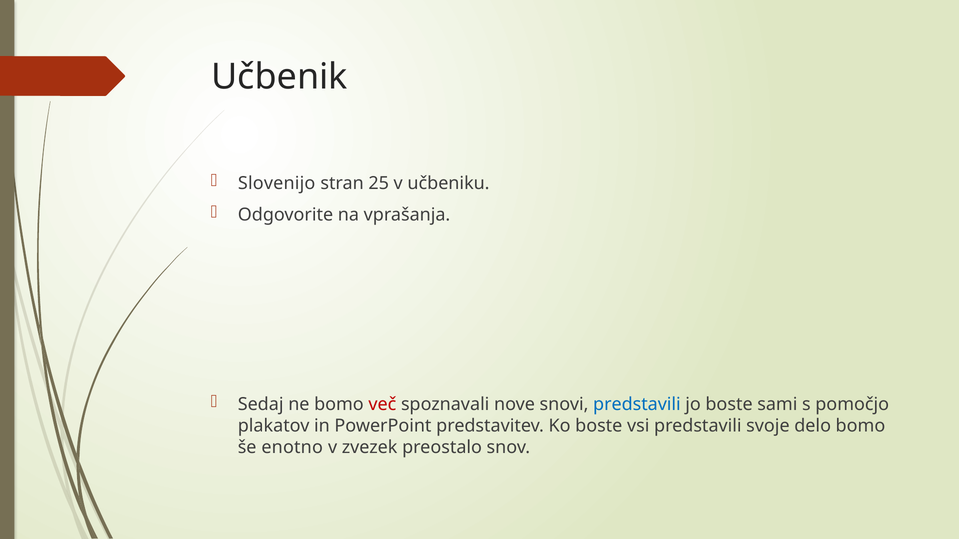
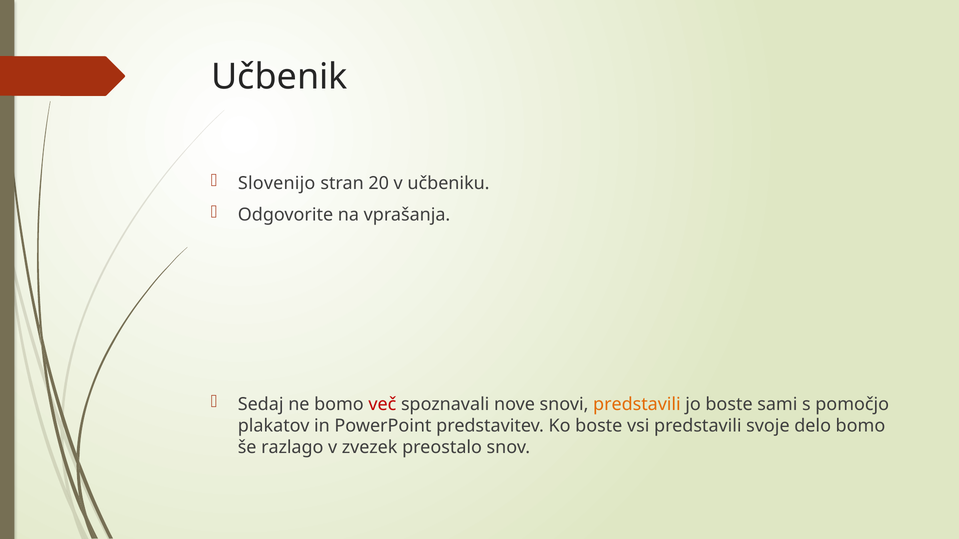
25: 25 -> 20 (379, 183)
predstavili colour: blue -> orange (637, 404)
enotno: enotno -> razlago (292, 448)
